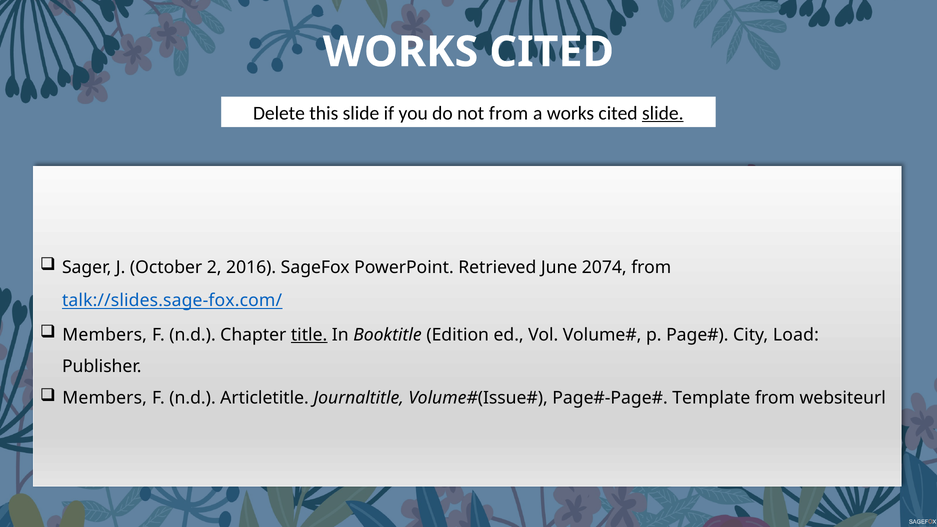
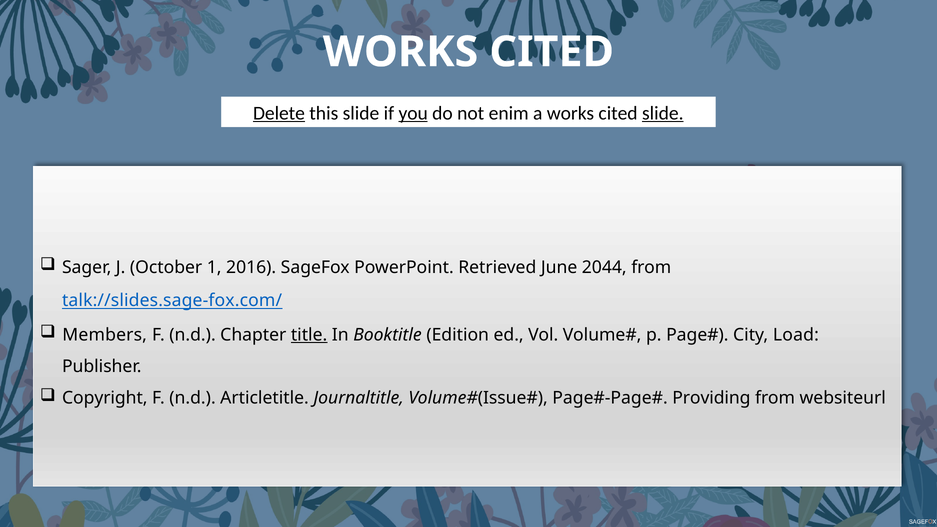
Delete underline: none -> present (279, 113)
you underline: none -> present (413, 113)
not from: from -> enim (509, 113)
2: 2 -> 1 (214, 267)
2074: 2074 -> 2044 (604, 267)
Members: Members -> Copyright (105, 398)
Template: Template -> Providing (711, 398)
